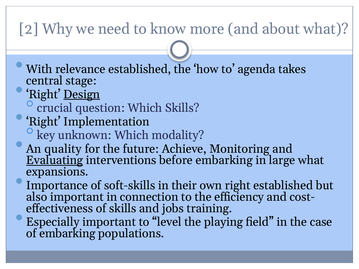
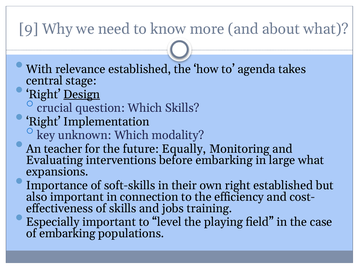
2: 2 -> 9 (29, 29)
quality: quality -> teacher (63, 149)
Achieve: Achieve -> Equally (184, 149)
Evaluating underline: present -> none (55, 160)
